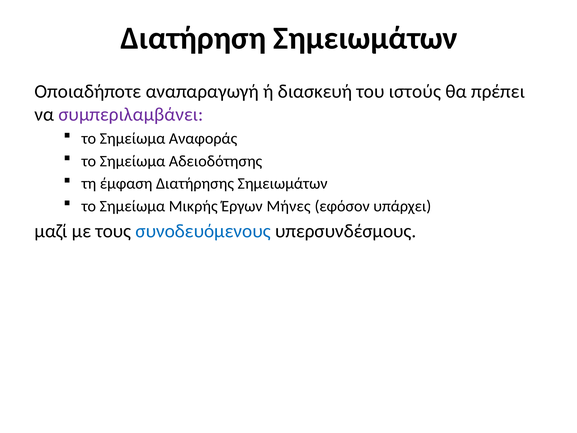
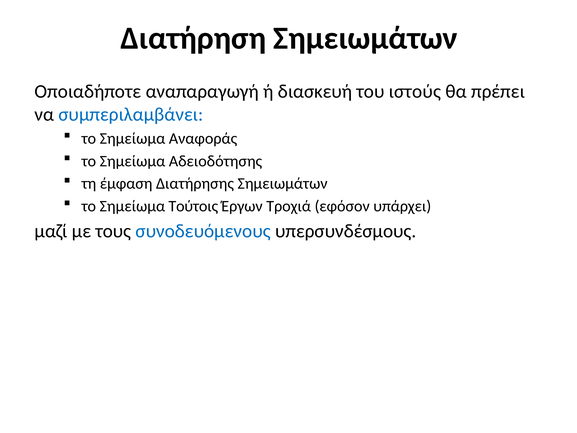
συμπεριλαμβάνει colour: purple -> blue (131, 114)
Μικρής: Μικρής -> Τούτοις (193, 206)
Μήνες: Μήνες -> Τροχιά (289, 206)
